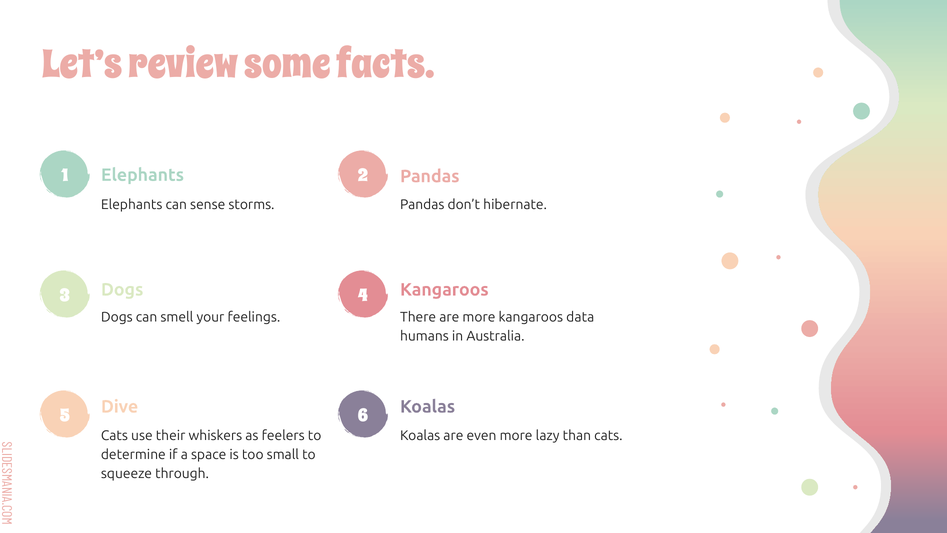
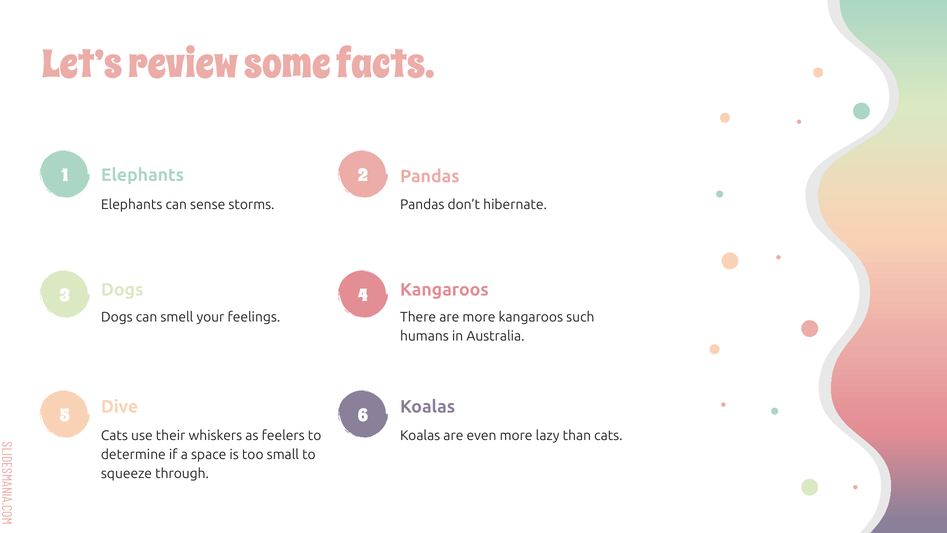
data: data -> such (580, 317)
